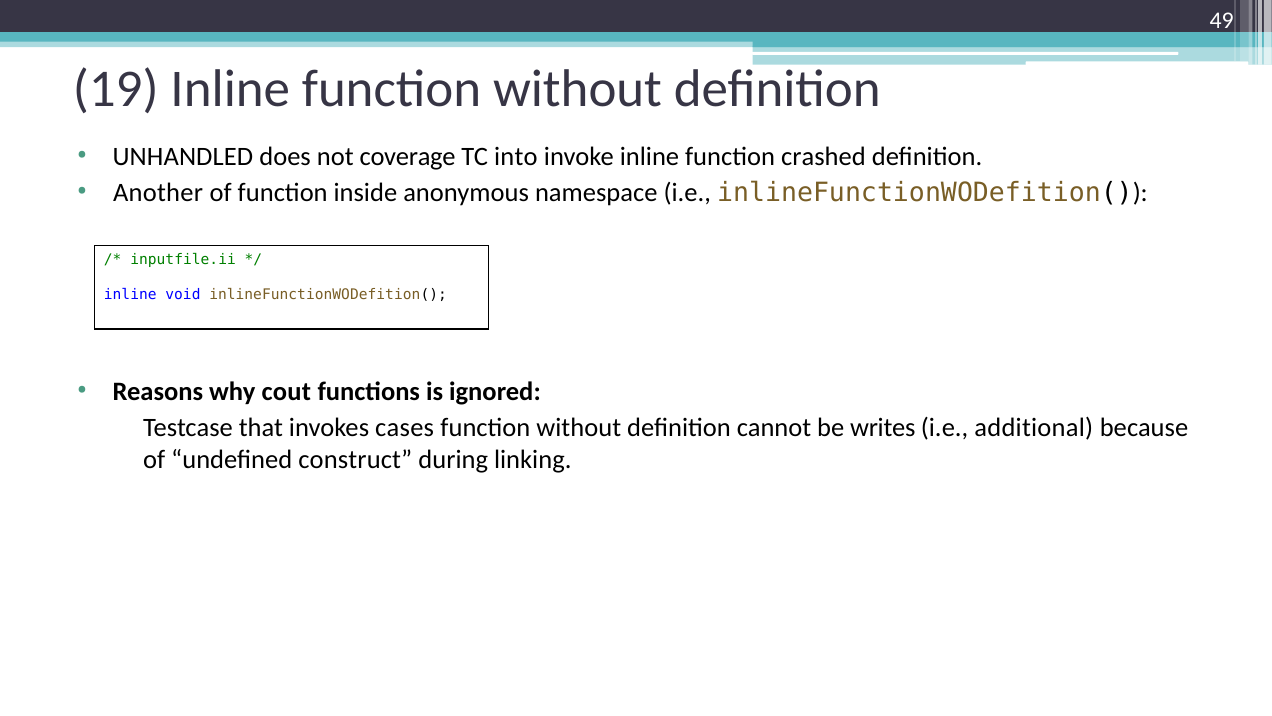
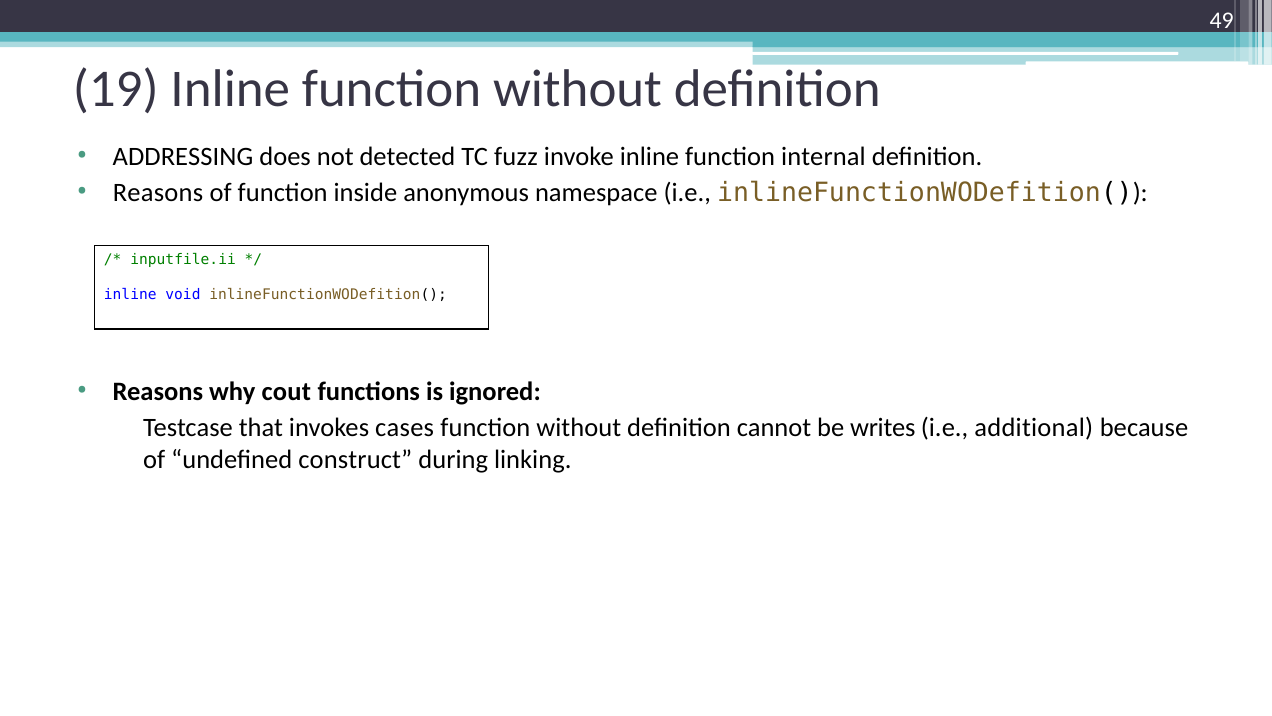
UNHANDLED: UNHANDLED -> ADDRESSING (183, 157)
coverage: coverage -> detected (408, 157)
into: into -> fuzz (516, 157)
crashed: crashed -> internal (823, 157)
Another: Another -> Reasons (158, 192)
